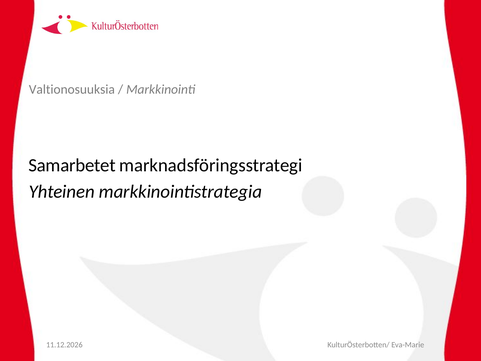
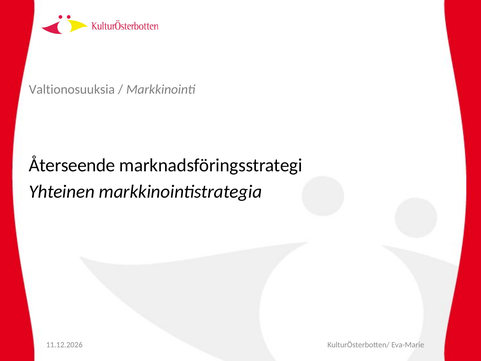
Samarbetet: Samarbetet -> Återseende (72, 165)
